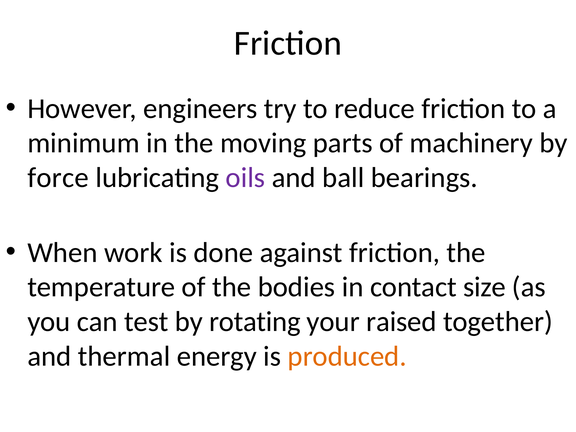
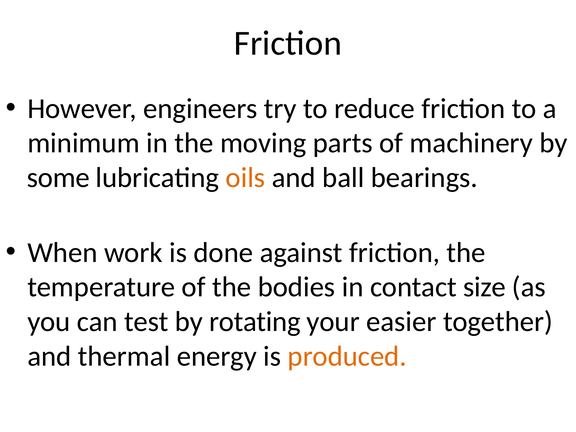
force: force -> some (58, 178)
oils colour: purple -> orange (245, 178)
raised: raised -> easier (401, 322)
